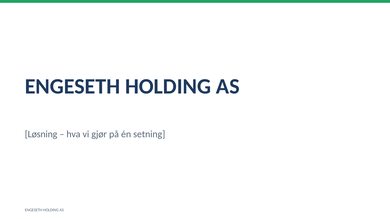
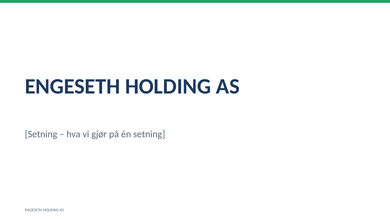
Løsning: Løsning -> Setning (41, 134)
